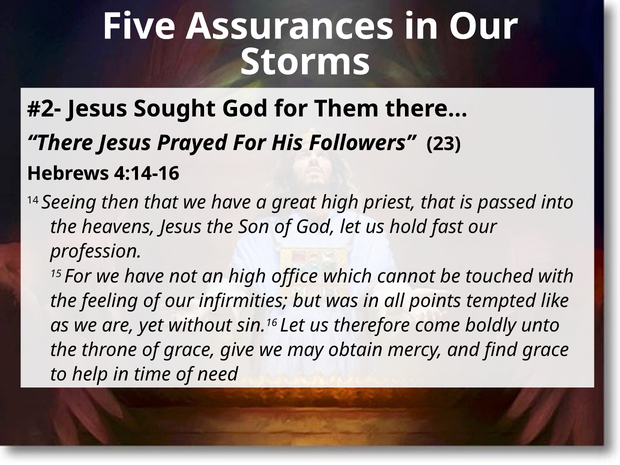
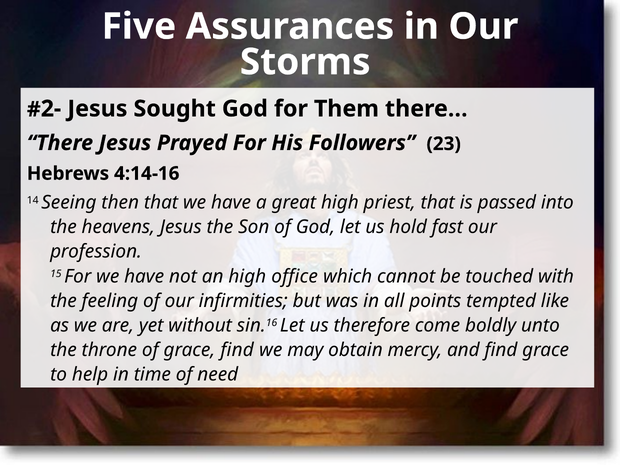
grace give: give -> find (237, 350)
